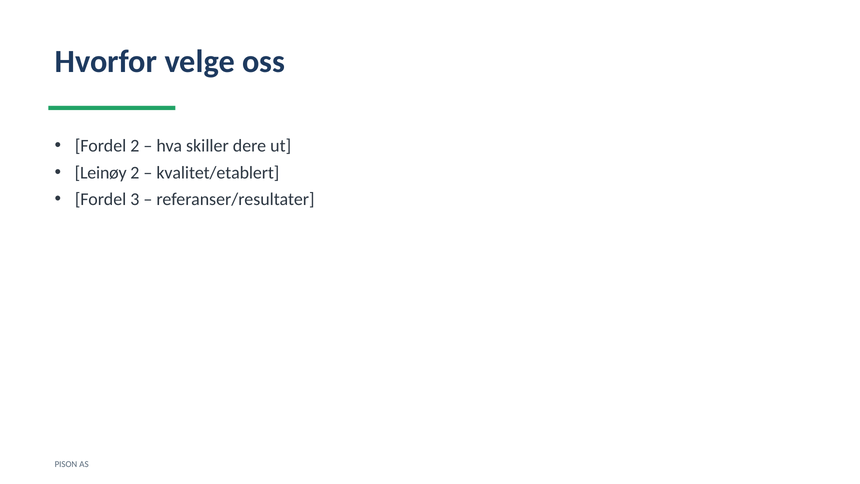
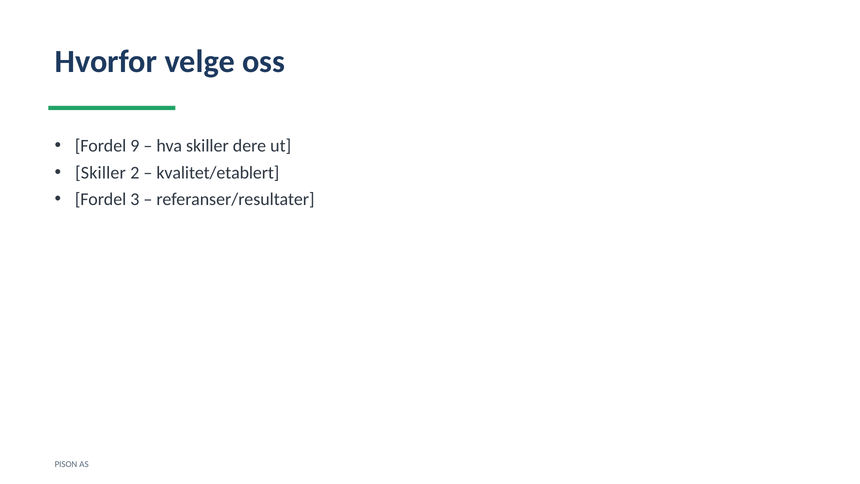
Fordel 2: 2 -> 9 (135, 146)
Leinøy: Leinøy -> Skiller (100, 173)
